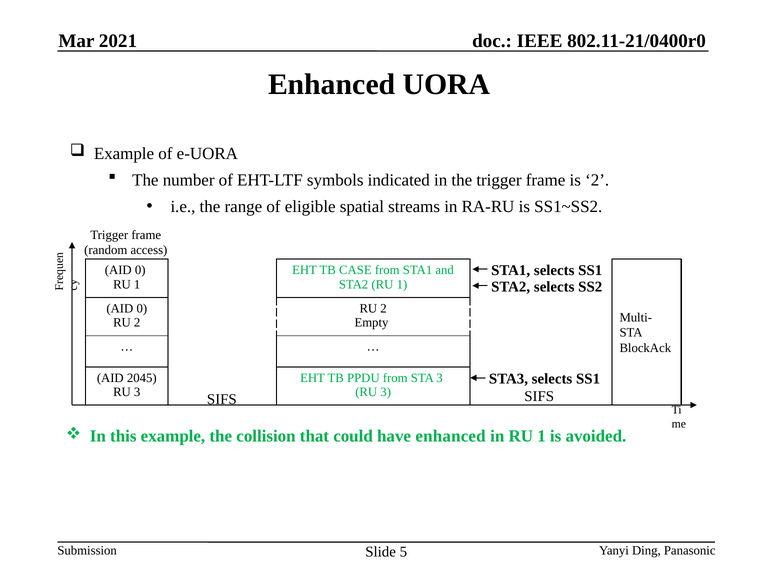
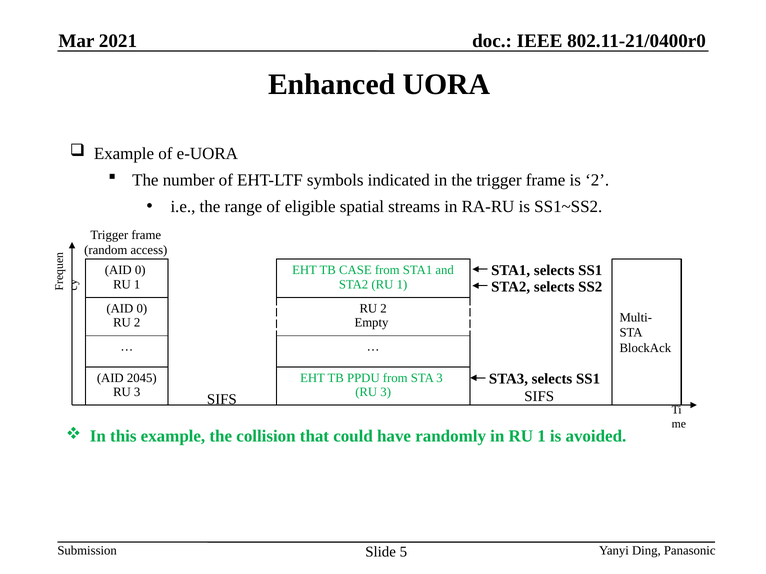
have enhanced: enhanced -> randomly (451, 437)
